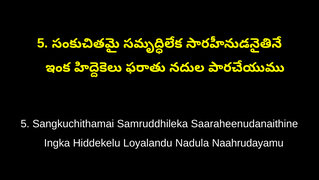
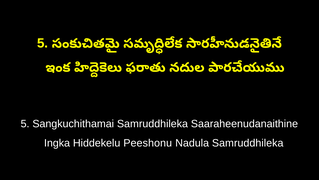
Loyalandu: Loyalandu -> Peeshonu (148, 143)
Nadula Naahrudayamu: Naahrudayamu -> Samruddhileka (248, 143)
